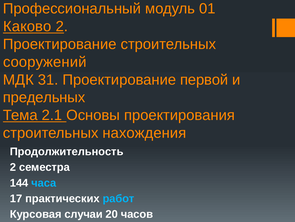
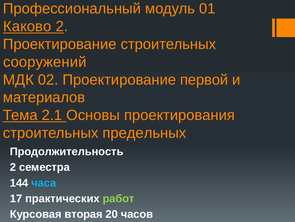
31: 31 -> 02 (48, 79)
предельных: предельных -> материалов (44, 97)
нахождения: нахождения -> предельных (144, 133)
работ colour: light blue -> light green (119, 198)
случаи: случаи -> вторая (84, 213)
